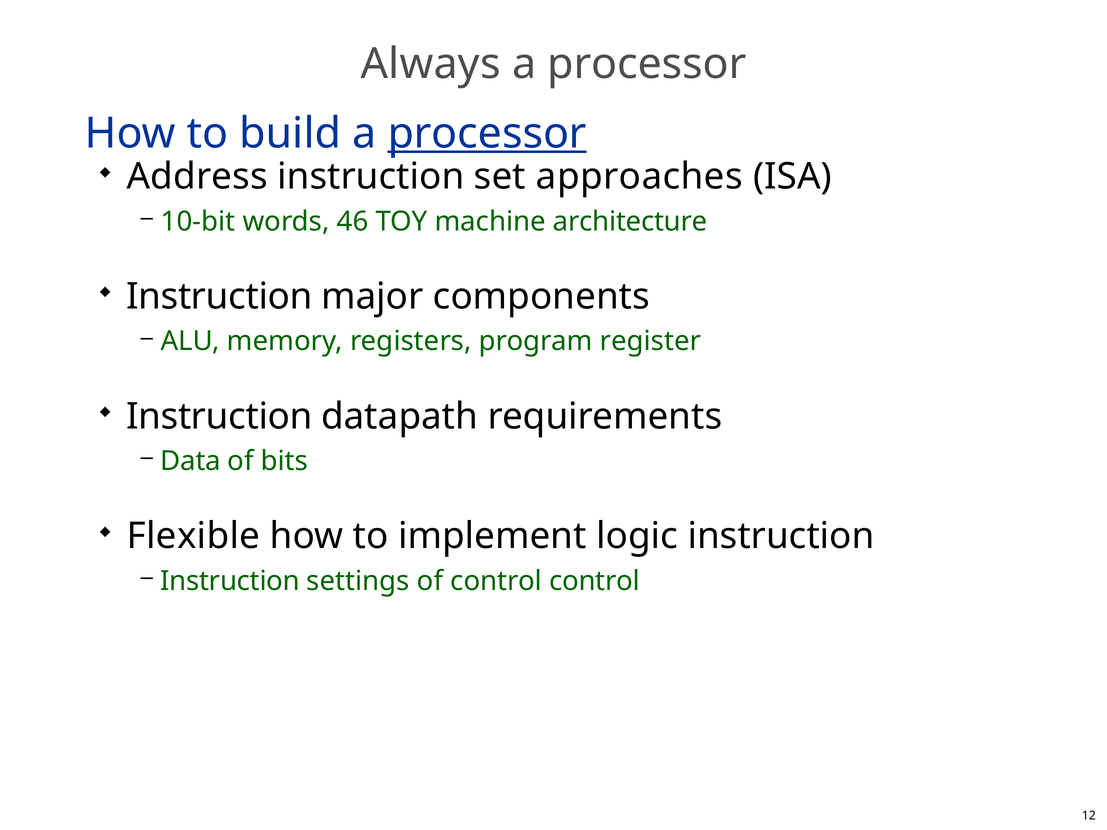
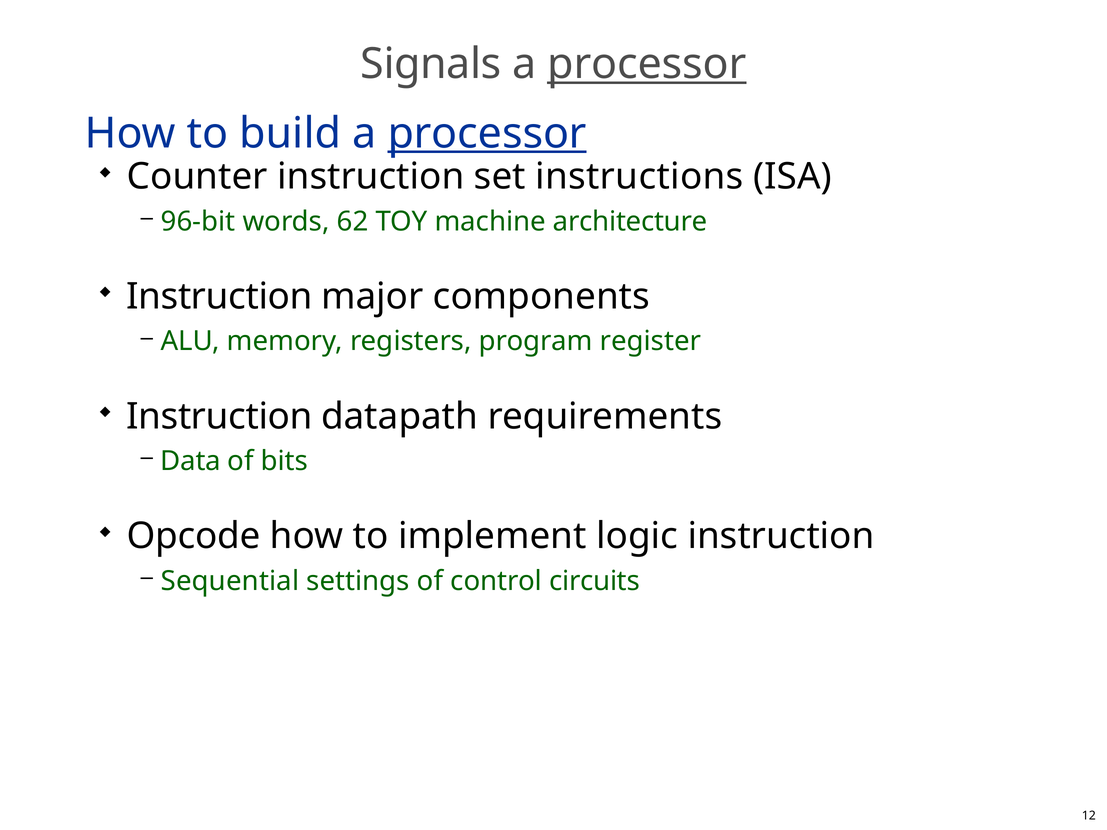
Always: Always -> Signals (431, 64)
processor underline: none -> present (647, 64)
Address: Address -> Counter (197, 177)
approaches: approaches -> instructions (639, 177)
10-bit: 10-bit -> 96-bit (198, 222)
46: 46 -> 62 (353, 222)
Flexible: Flexible -> Opcode (194, 536)
Instruction: Instruction -> Sequential (230, 581)
control control: control -> circuits (595, 581)
